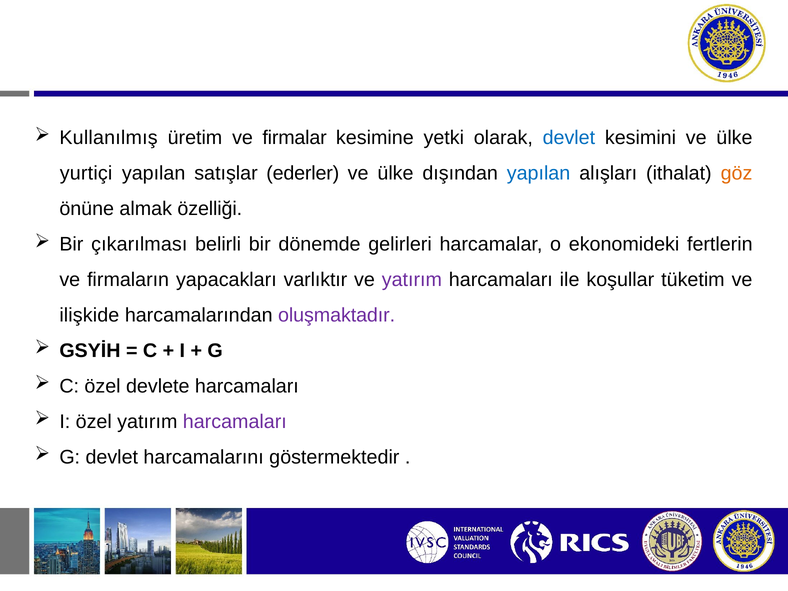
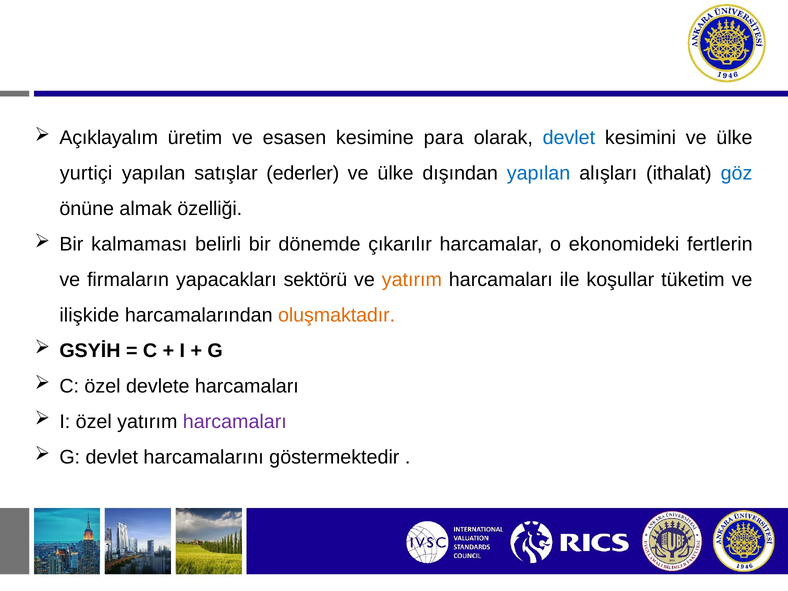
Kullanılmış: Kullanılmış -> Açıklayalım (109, 138)
firmalar: firmalar -> esasen (294, 138)
yetki: yetki -> para (444, 138)
göz colour: orange -> blue (737, 173)
çıkarılması: çıkarılması -> kalmaması (139, 244)
gelirleri: gelirleri -> çıkarılır (400, 244)
varlıktır: varlıktır -> sektörü (315, 280)
yatırım colour: purple -> orange (412, 280)
oluşmaktadır colour: purple -> orange (337, 315)
